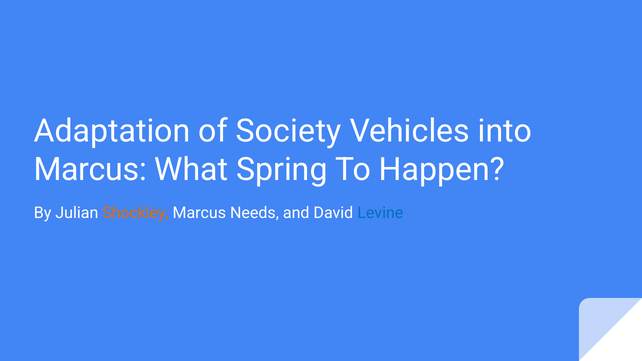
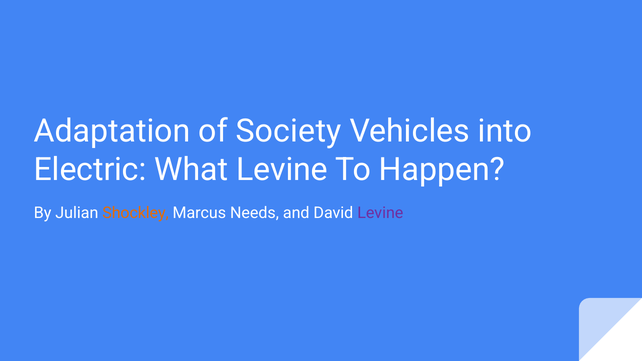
Marcus: Marcus -> Electric (90, 170)
What Spring: Spring -> Levine (282, 170)
Levine colour: blue -> purple (380, 213)
